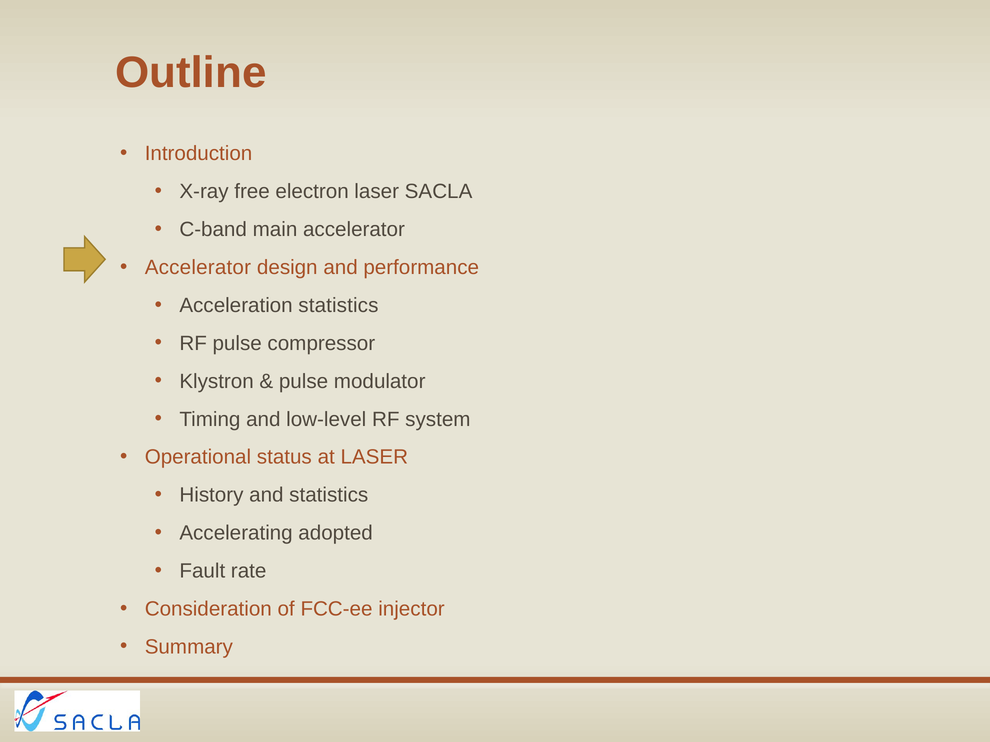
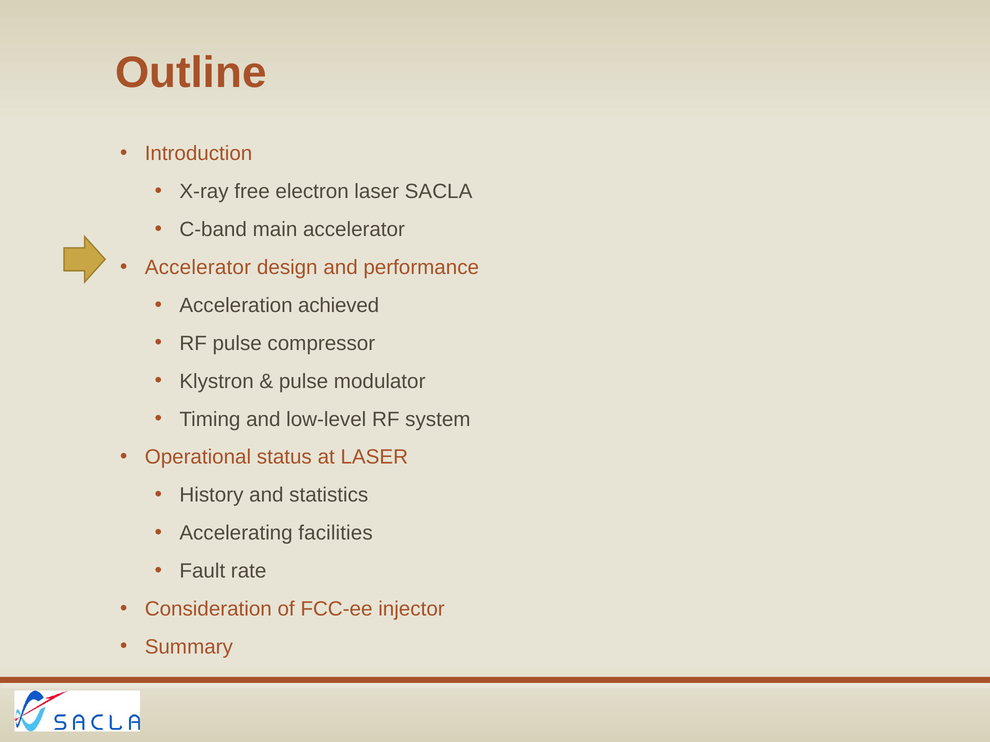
Acceleration statistics: statistics -> achieved (339, 306)
adopted: adopted -> facilities (336, 533)
